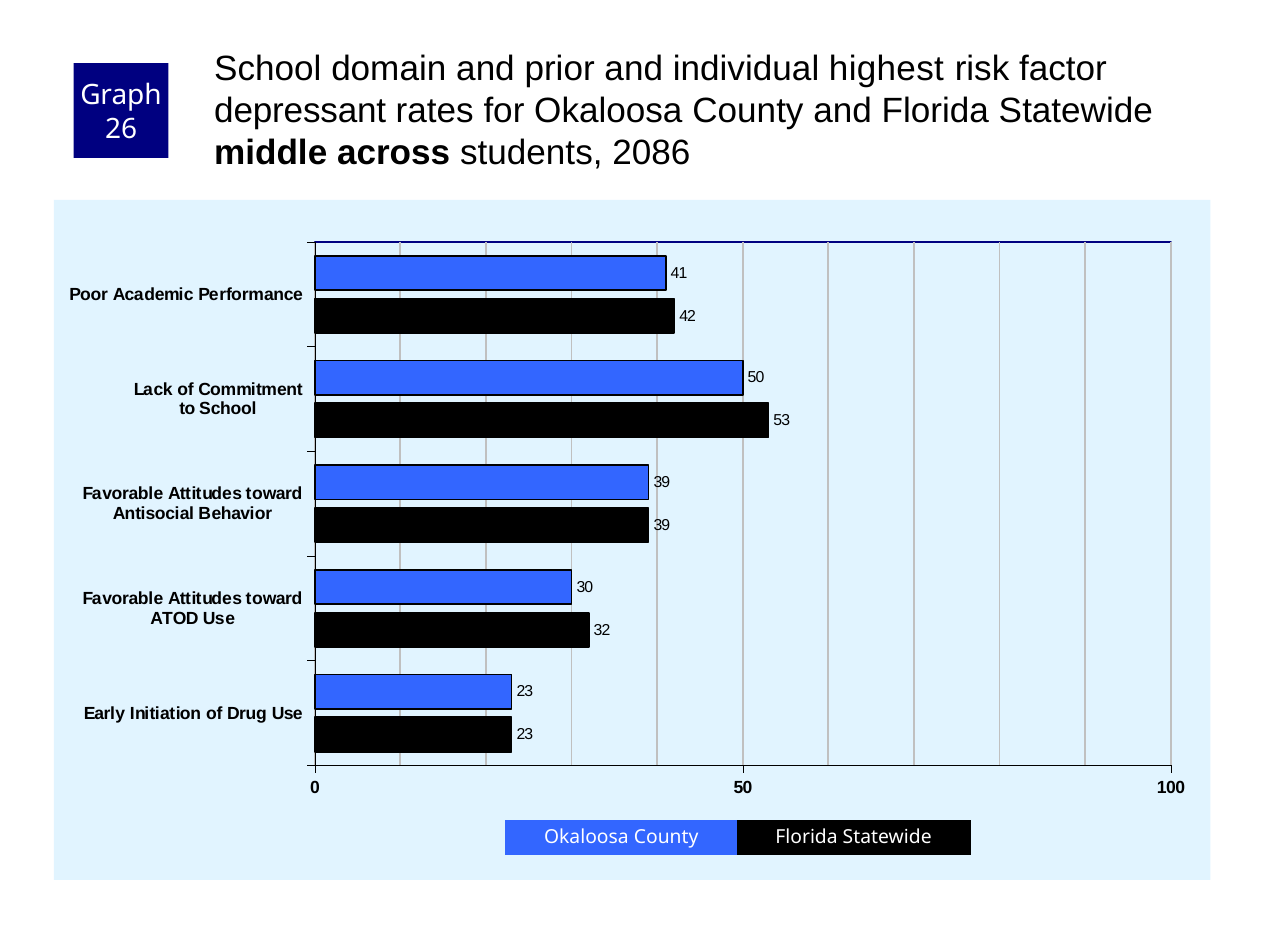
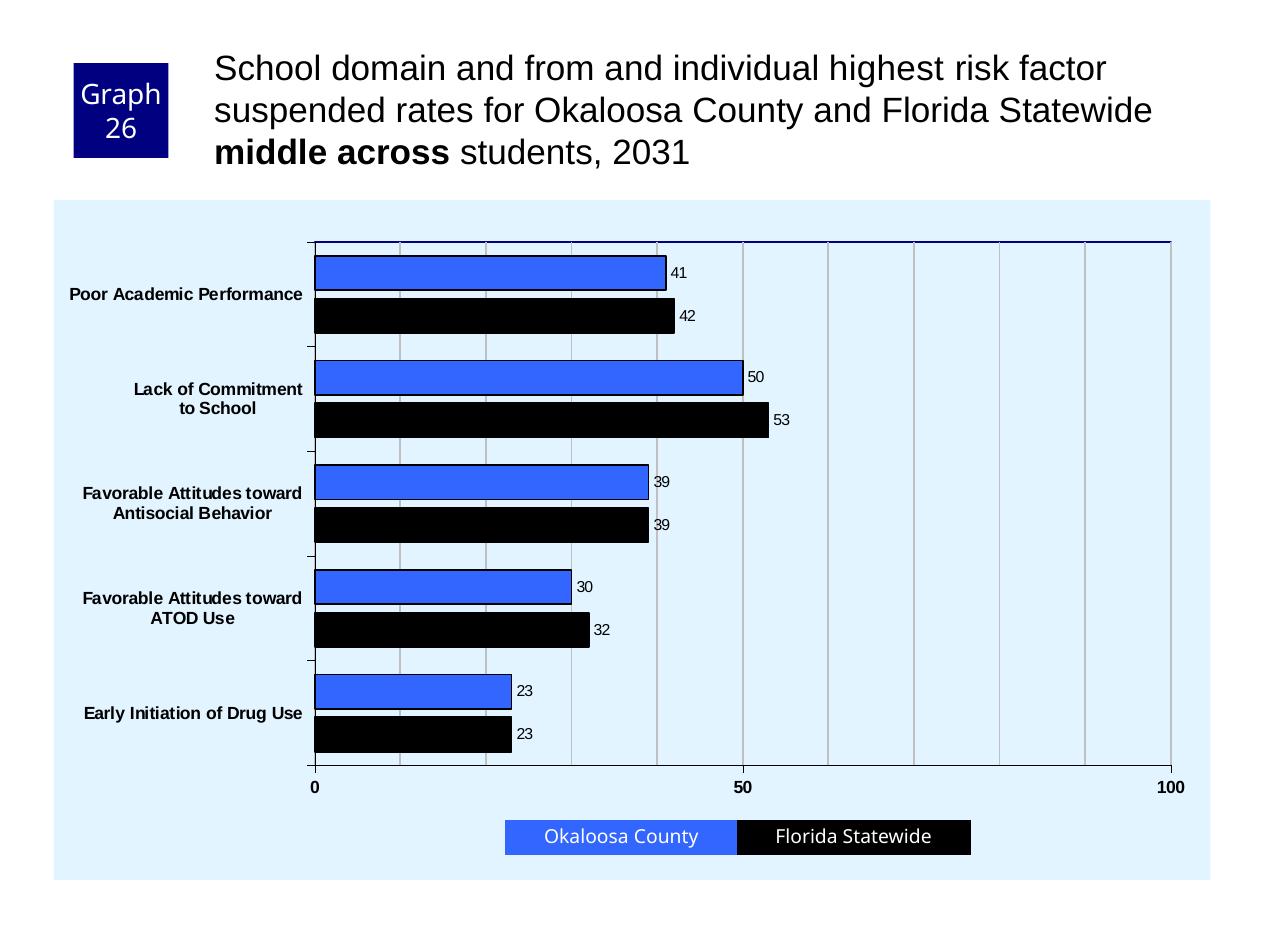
prior: prior -> from (560, 69)
depressant: depressant -> suspended (300, 111)
2086: 2086 -> 2031 (651, 153)
